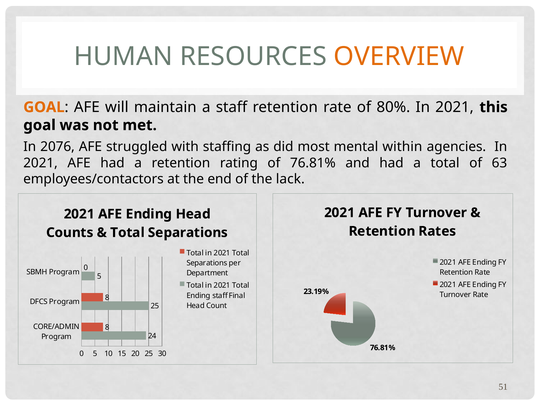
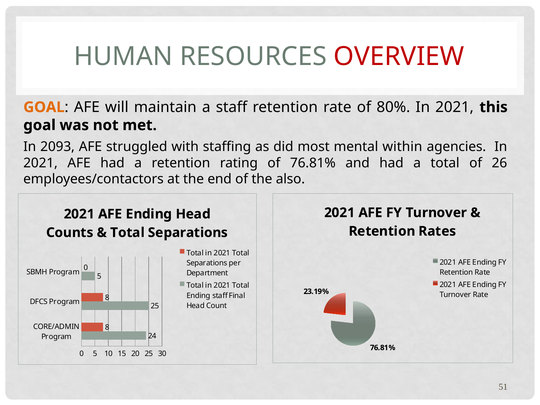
OVERVIEW colour: orange -> red (399, 57)
2076: 2076 -> 2093 (58, 147)
63: 63 -> 26 (499, 163)
lack: lack -> also (290, 179)
